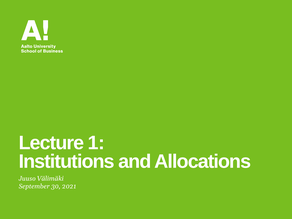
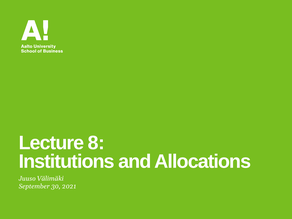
1: 1 -> 8 (96, 143)
